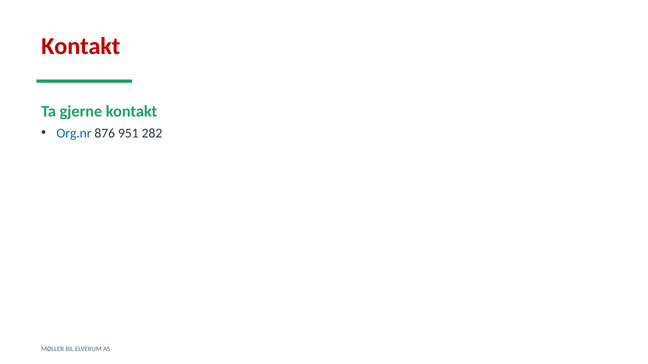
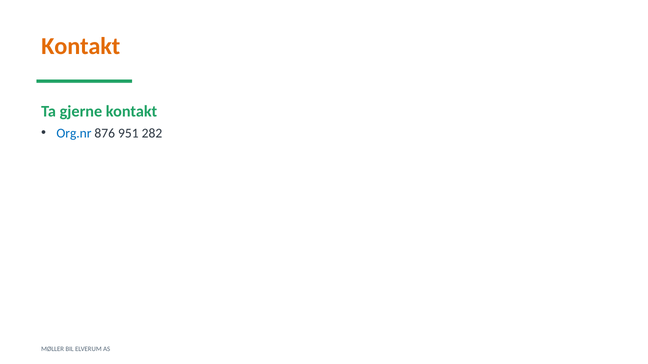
Kontakt colour: red -> orange (81, 46)
